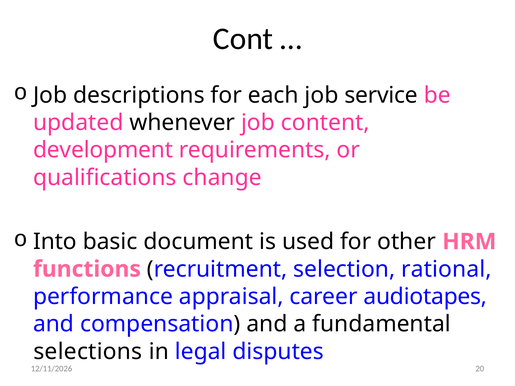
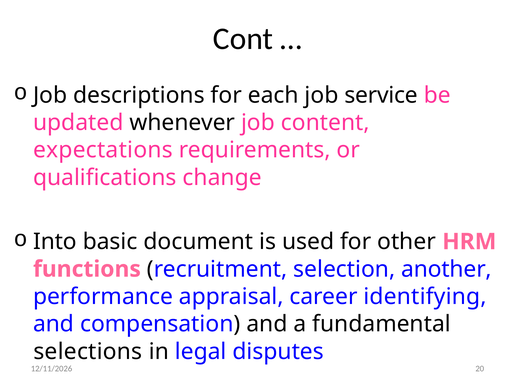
development: development -> expectations (103, 150)
rational: rational -> another (447, 269)
audiotapes: audiotapes -> identifying (425, 297)
